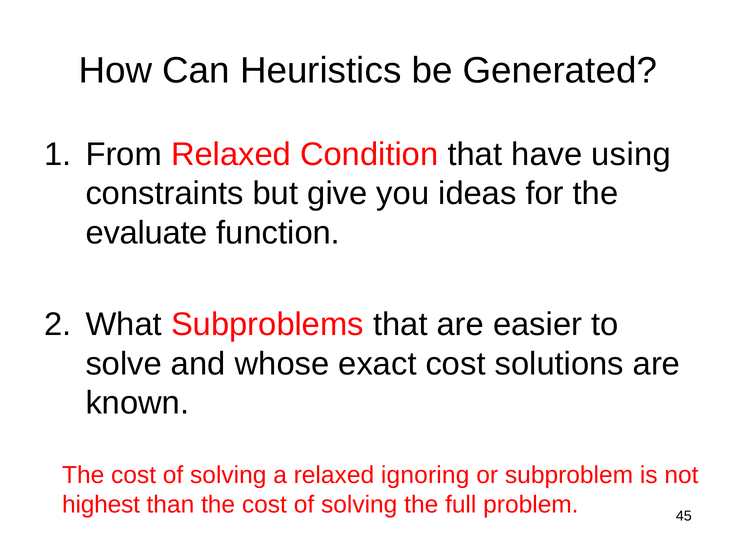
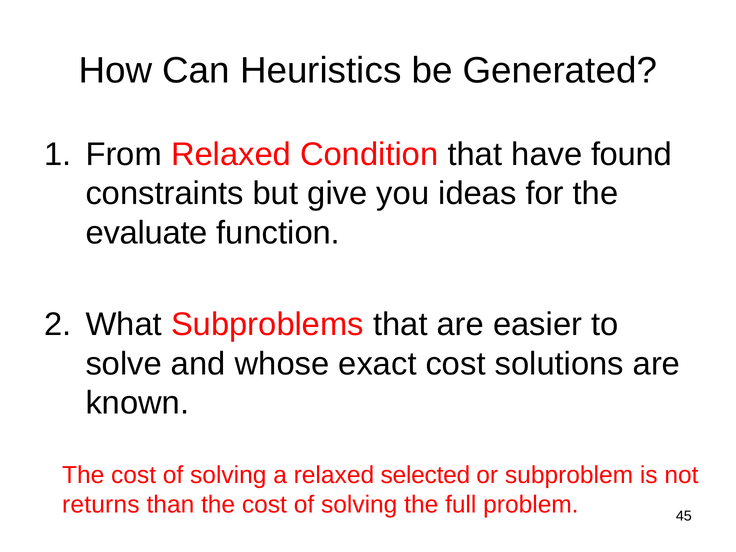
using: using -> found (632, 154)
ignoring: ignoring -> selected (425, 475)
highest: highest -> returns (101, 505)
